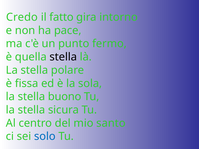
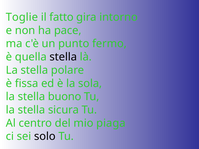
Credo: Credo -> Toglie (22, 17)
santo: santo -> piaga (111, 123)
solo colour: blue -> black (45, 137)
